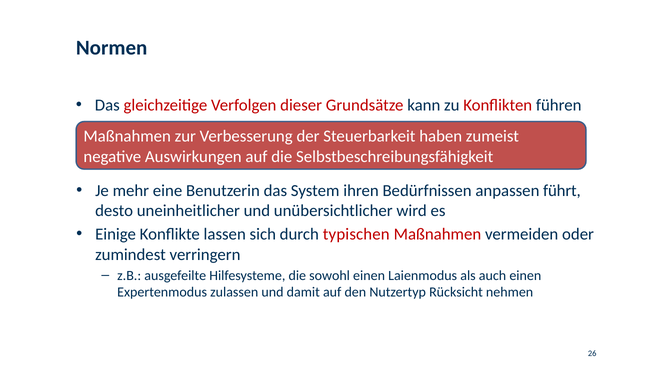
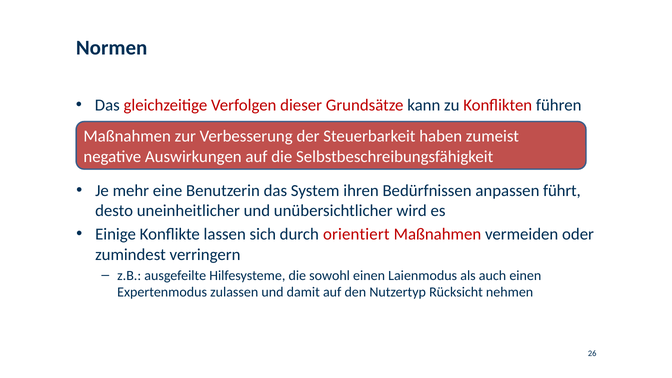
typischen: typischen -> orientiert (356, 234)
